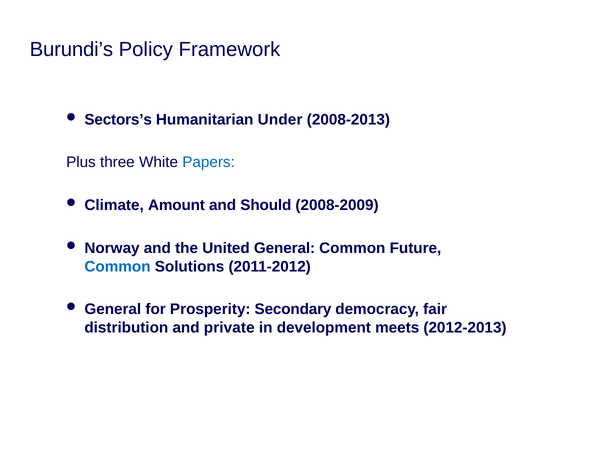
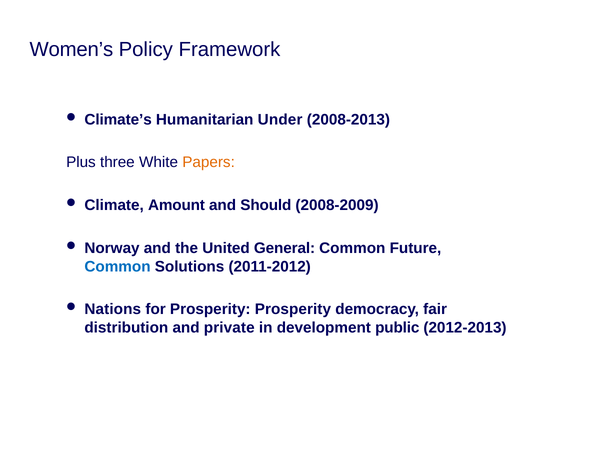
Burundi’s: Burundi’s -> Women’s (71, 49)
Sectors’s: Sectors’s -> Climate’s (118, 119)
Papers colour: blue -> orange (209, 162)
General: General -> Nations (113, 309)
Prosperity Secondary: Secondary -> Prosperity (293, 309)
meets: meets -> public (397, 327)
